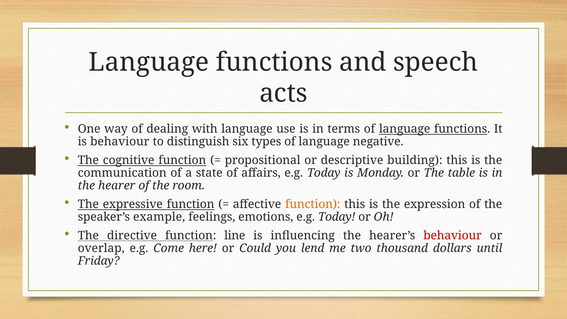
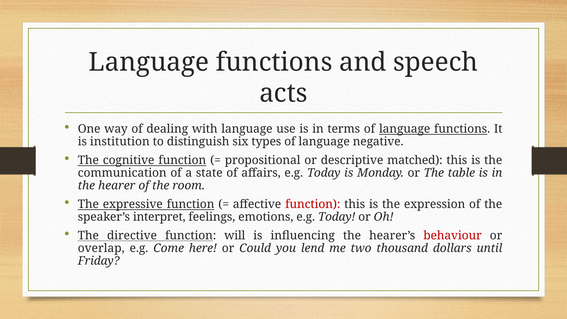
is behaviour: behaviour -> institution (120, 142)
building: building -> matched (415, 160)
function colour: orange -> red (313, 204)
example: example -> interpret (159, 217)
line: line -> will (235, 235)
